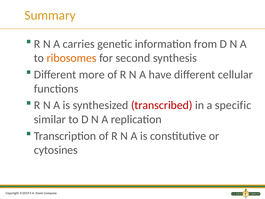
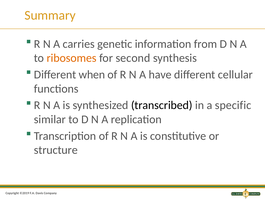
more: more -> when (92, 74)
transcribed colour: red -> black (162, 105)
cytosines: cytosines -> structure (56, 150)
